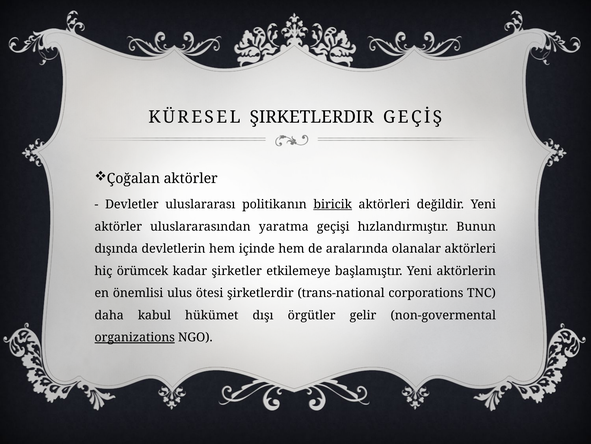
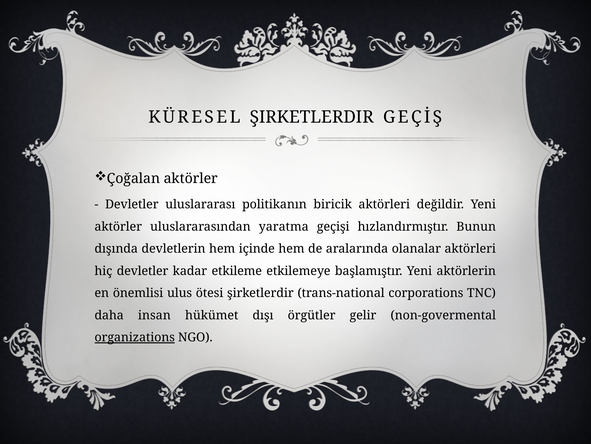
biricik underline: present -> none (333, 204)
hiç örümcek: örümcek -> devletler (143, 271)
şirketler: şirketler -> etkileme (237, 271)
kabul: kabul -> insan (154, 315)
